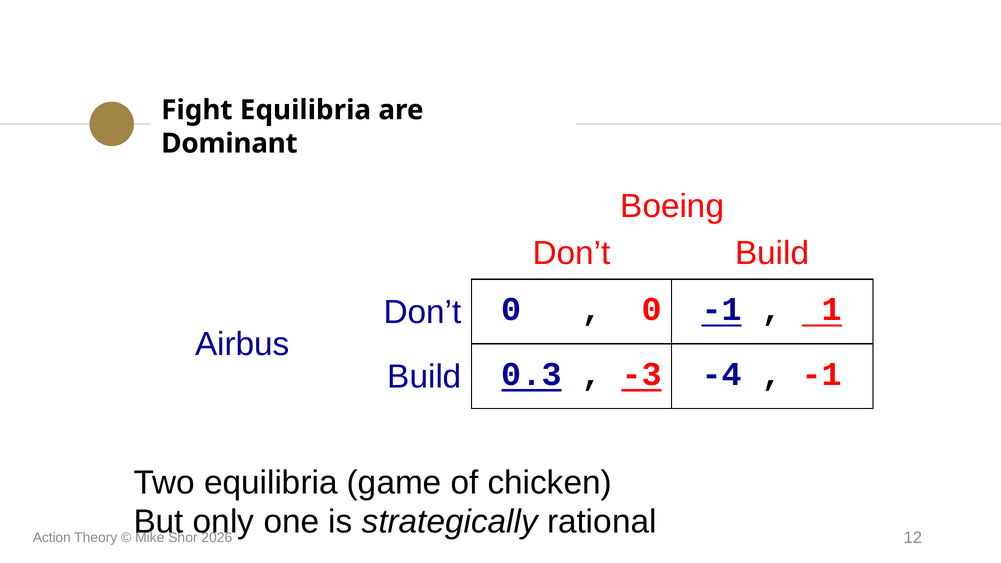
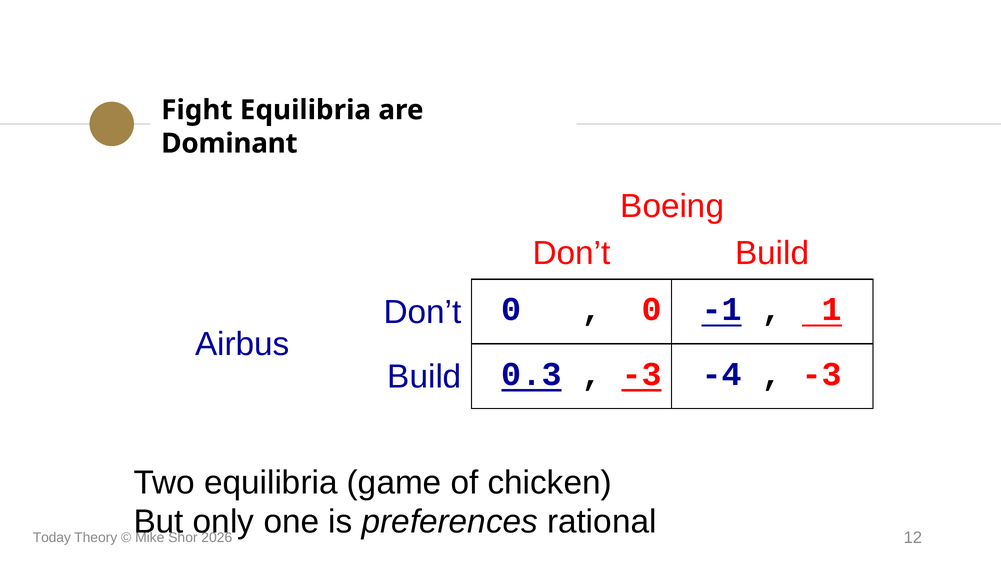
-1: -1 -> -3 (822, 374)
strategically: strategically -> preferences (450, 522)
Action: Action -> Today (52, 538)
